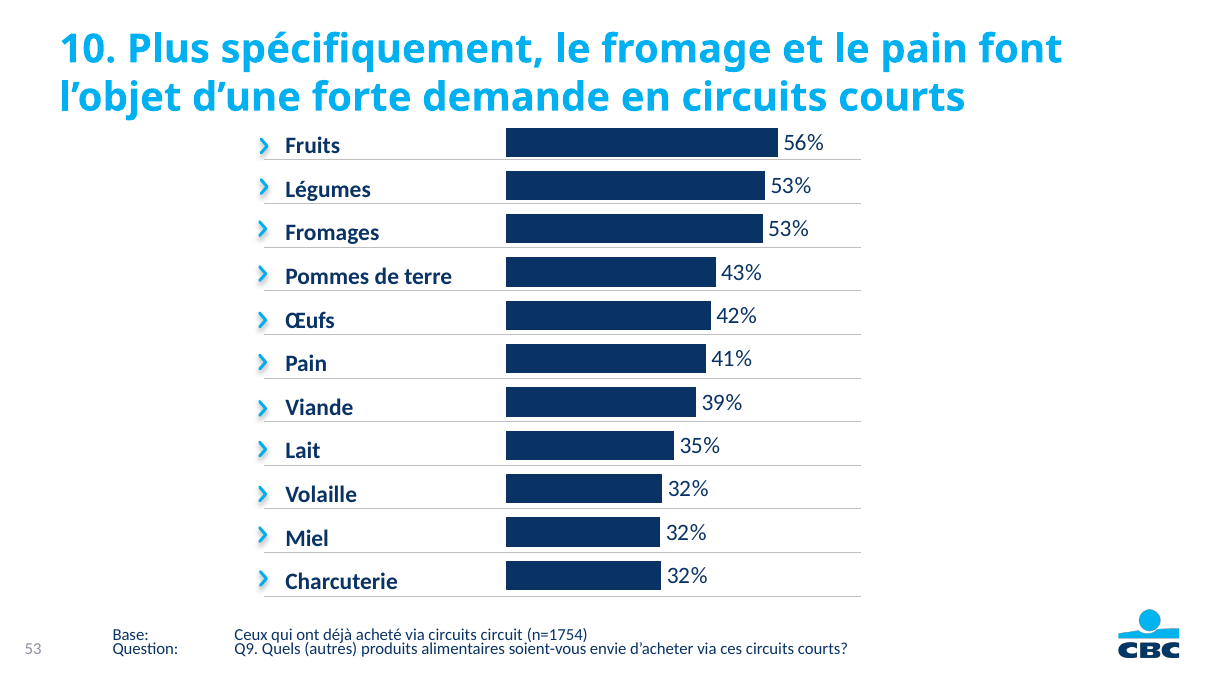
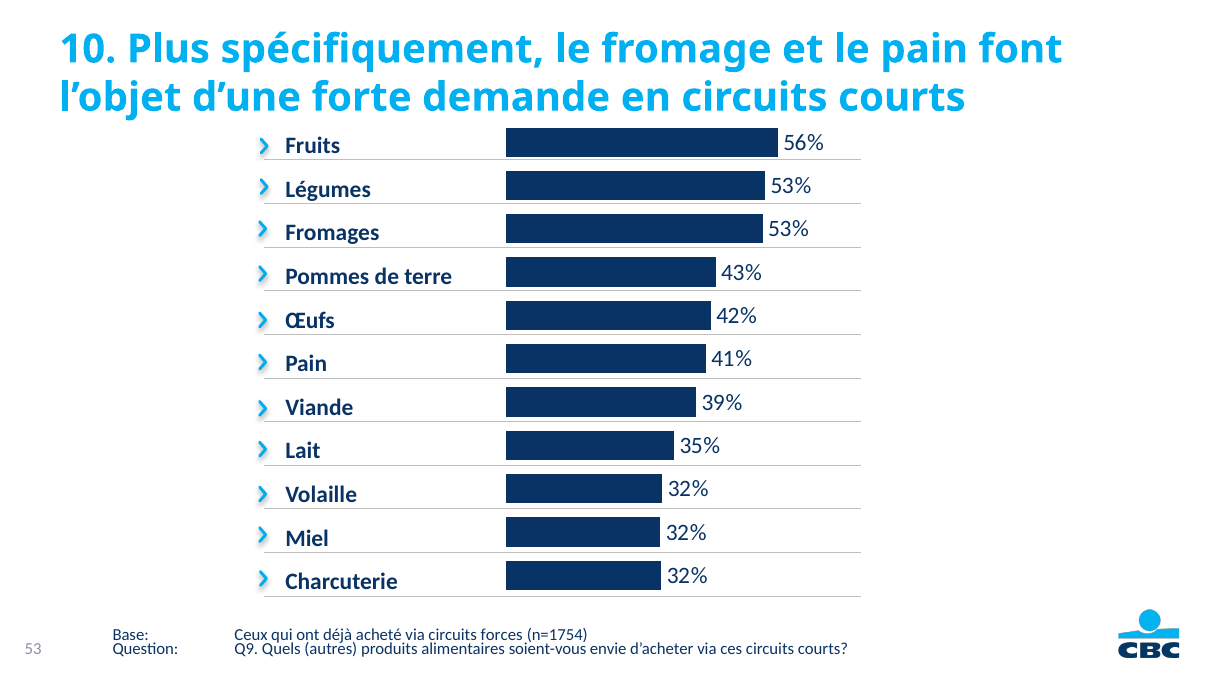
circuit: circuit -> forces (502, 635)
